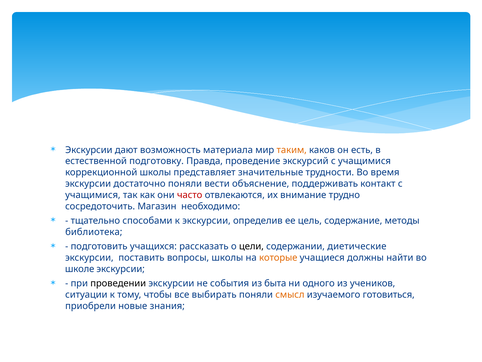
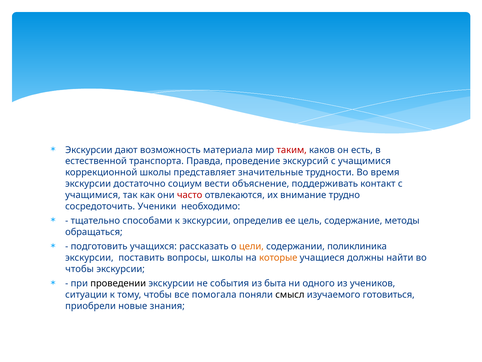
таким colour: orange -> red (292, 150)
подготовку: подготовку -> транспорта (157, 161)
достаточно поняли: поняли -> социум (185, 183)
Магазин: Магазин -> Ученики (157, 206)
библиотека: библиотека -> обращаться (94, 232)
цели colour: black -> orange (251, 246)
диетические: диетические -> поликлиника (357, 246)
школе: школе -> чтобы (80, 269)
выбирать: выбирать -> помогала (214, 294)
смысл colour: orange -> black (290, 294)
